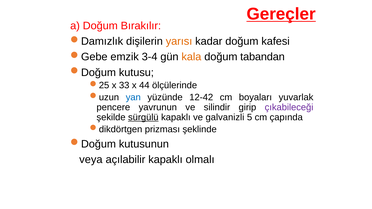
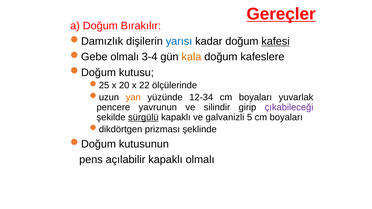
yarısı colour: orange -> blue (179, 41)
kafesi underline: none -> present (276, 41)
emzik: emzik -> olmalı (125, 57)
tabandan: tabandan -> kafeslere (262, 57)
33: 33 -> 20 (124, 85)
44: 44 -> 22 (144, 85)
yan colour: blue -> orange (133, 97)
12-42: 12-42 -> 12-34 (201, 97)
5 cm çapında: çapında -> boyaları (286, 117)
veya: veya -> pens (91, 160)
